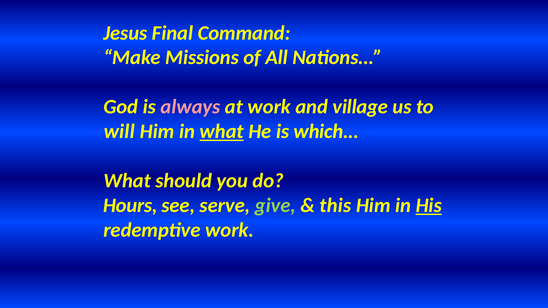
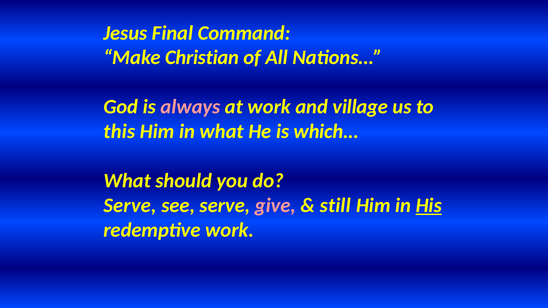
Missions: Missions -> Christian (202, 58)
will: will -> this (119, 132)
what underline: present -> none (222, 132)
Hours: Hours -> Serve (130, 206)
give colour: light green -> pink (275, 206)
this: this -> still (335, 206)
